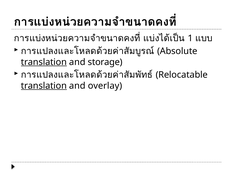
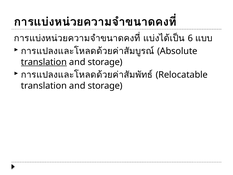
1: 1 -> 6 (190, 38)
translation underline: present -> none (44, 86)
overlay: overlay -> storage (105, 86)
